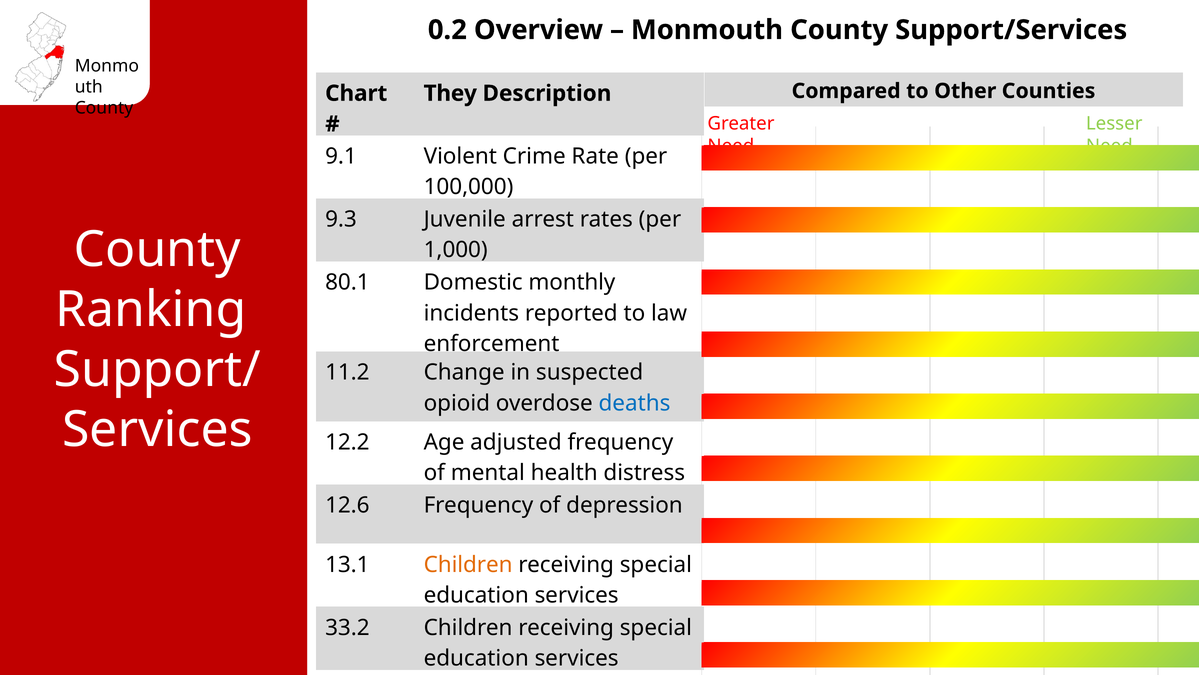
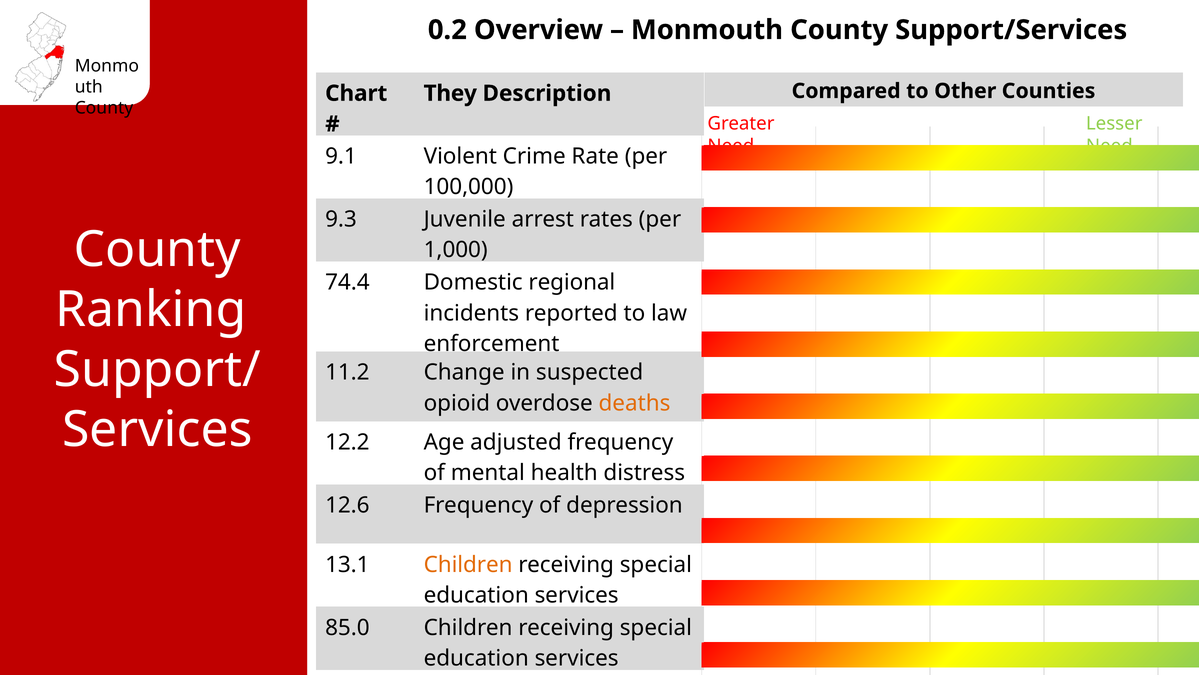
80.1: 80.1 -> 74.4 (347, 282)
monthly: monthly -> regional (572, 282)
deaths colour: blue -> orange (634, 403)
33.2: 33.2 -> 85.0 (347, 627)
